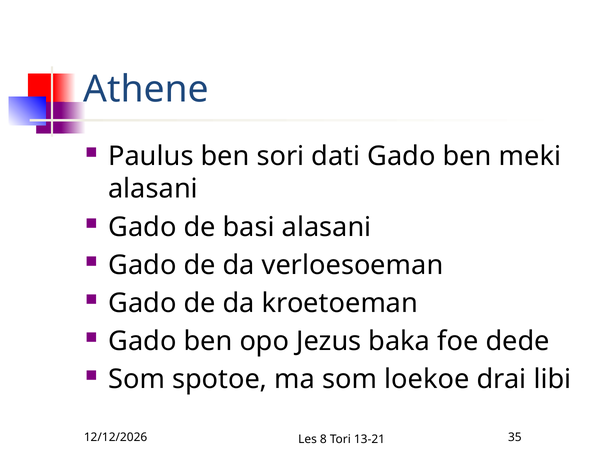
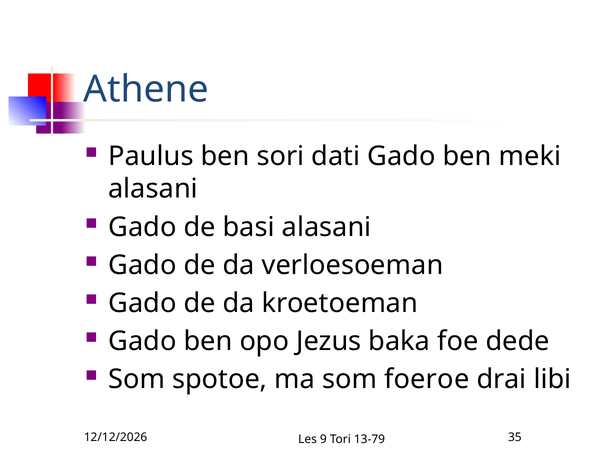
loekoe: loekoe -> foeroe (427, 379)
8: 8 -> 9 (323, 439)
13-21: 13-21 -> 13-79 (369, 439)
